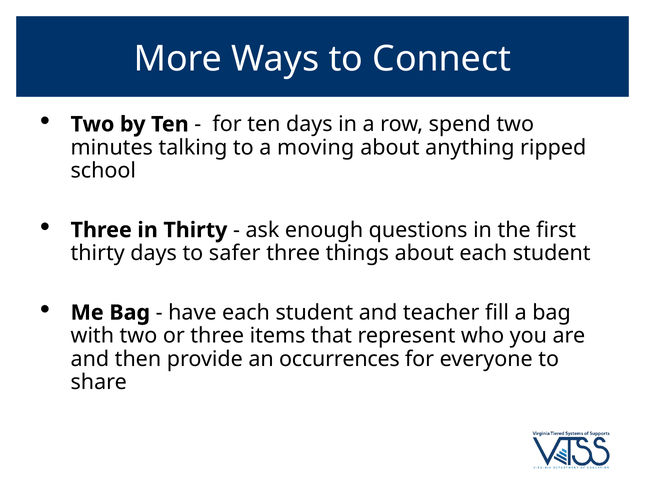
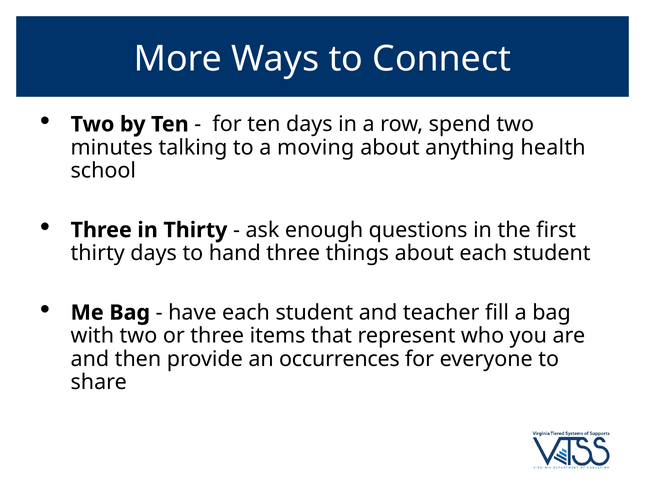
ripped: ripped -> health (553, 147)
safer: safer -> hand (235, 253)
